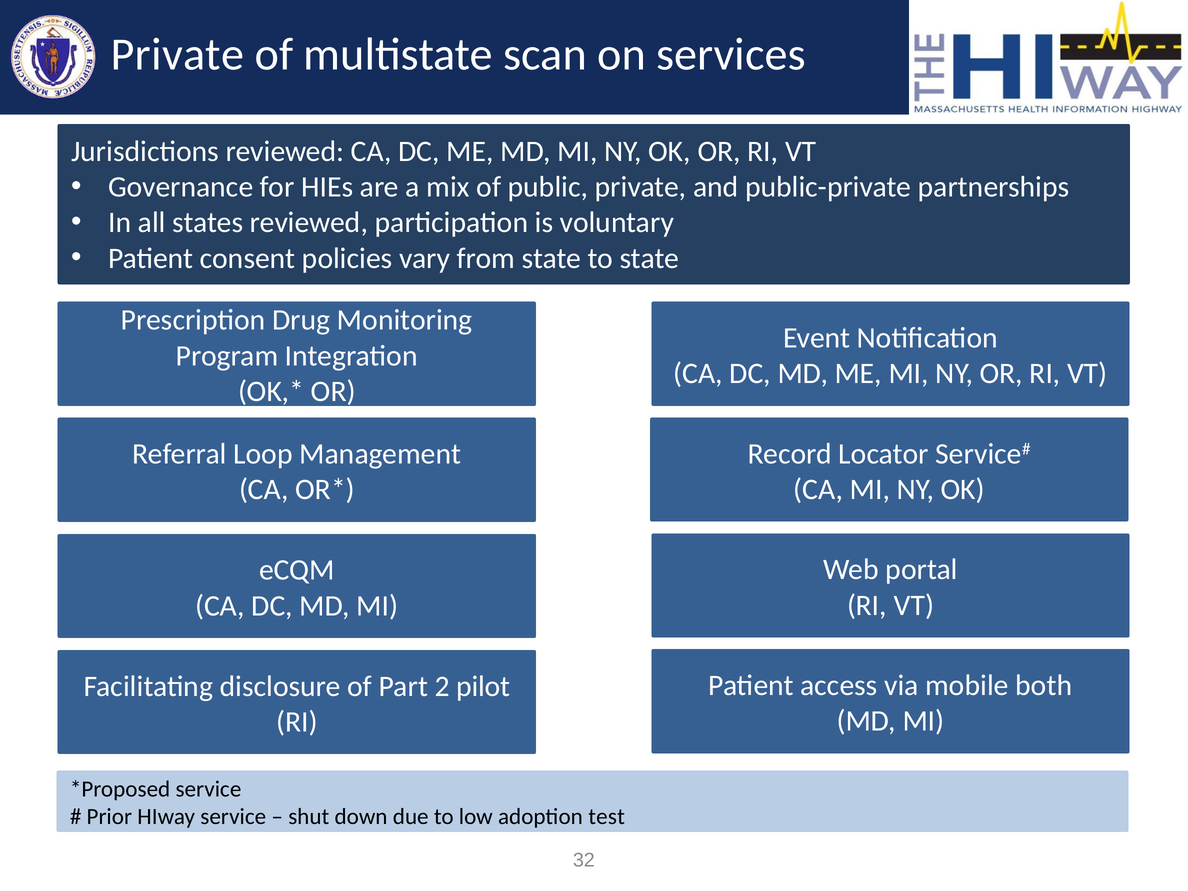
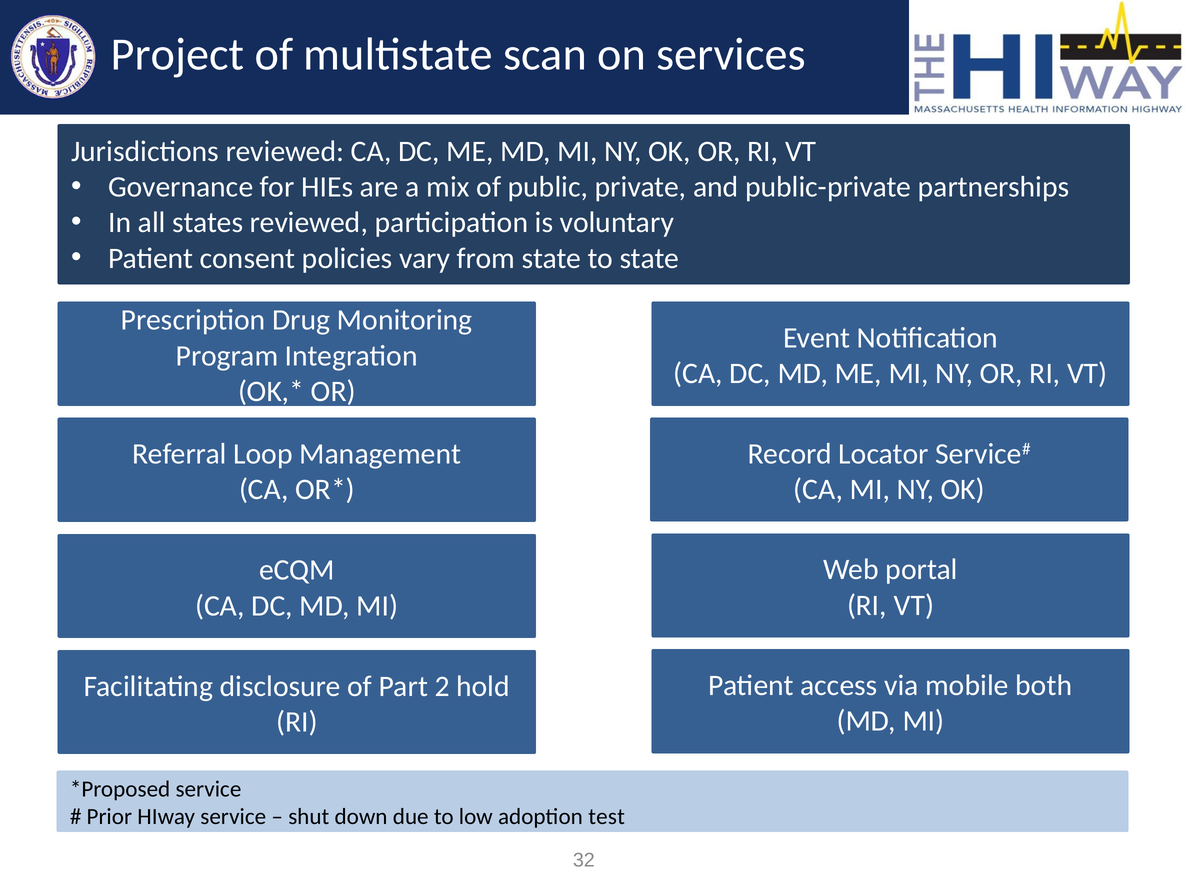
Private: Private -> Project (178, 55)
pilot: pilot -> hold (483, 686)
